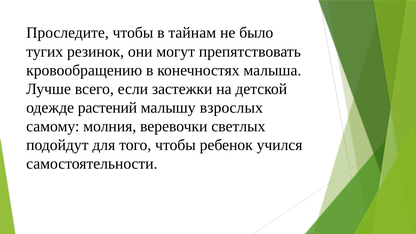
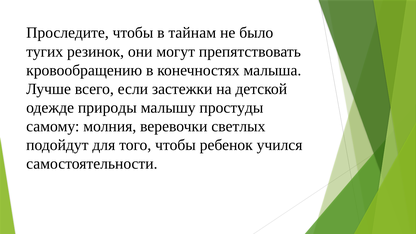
растений: растений -> природы (107, 108)
взрослых: взрослых -> простуды (231, 108)
